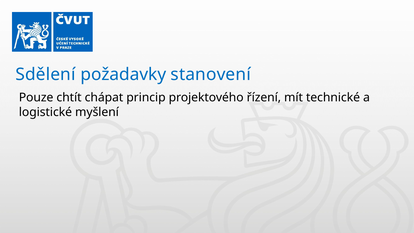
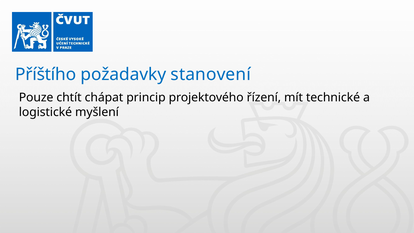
Sdělení: Sdělení -> Příštího (46, 74)
